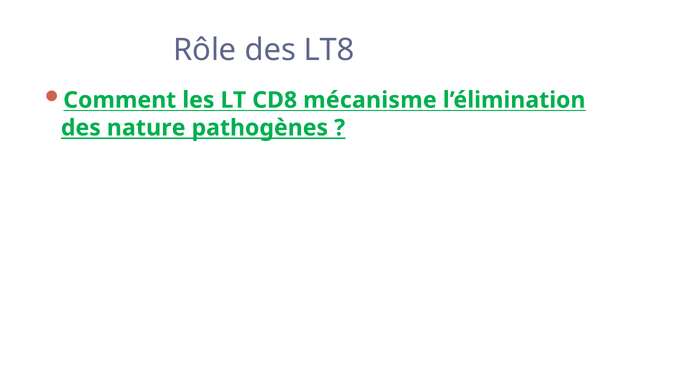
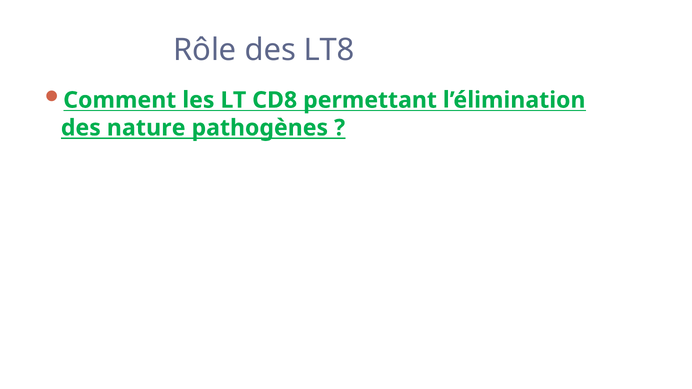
mécanisme: mécanisme -> permettant (370, 100)
